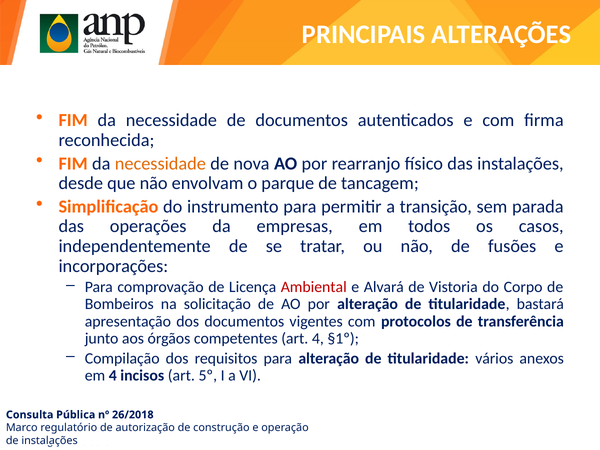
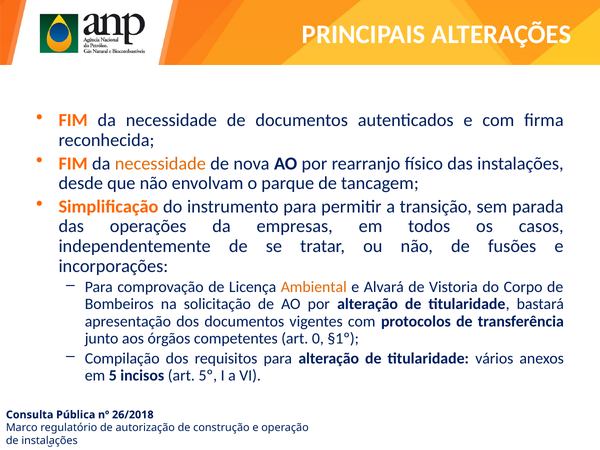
Ambiental colour: red -> orange (314, 287)
art 4: 4 -> 0 (318, 338)
em 4: 4 -> 5 (113, 376)
